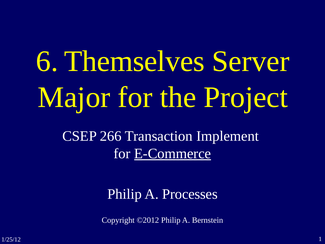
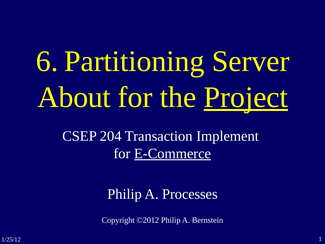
Themselves: Themselves -> Partitioning (134, 61)
Major: Major -> About (74, 97)
Project underline: none -> present (246, 97)
266: 266 -> 204 (111, 136)
